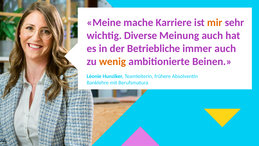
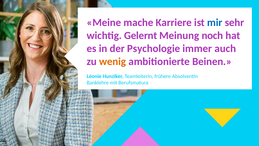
mir colour: orange -> blue (215, 23)
Diverse: Diverse -> Gelernt (141, 36)
Meinung auch: auch -> noch (212, 36)
Betriebliche: Betriebliche -> Psychologie (154, 48)
